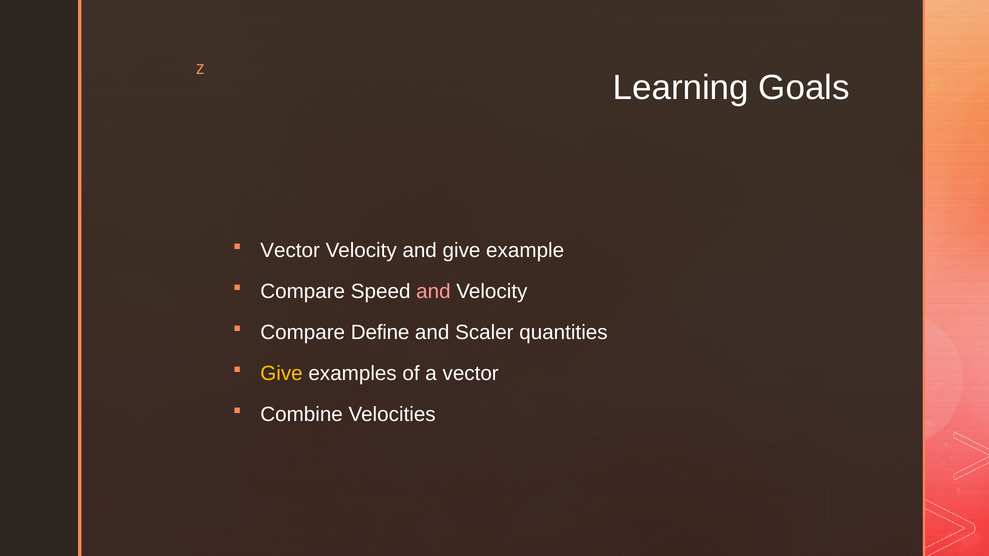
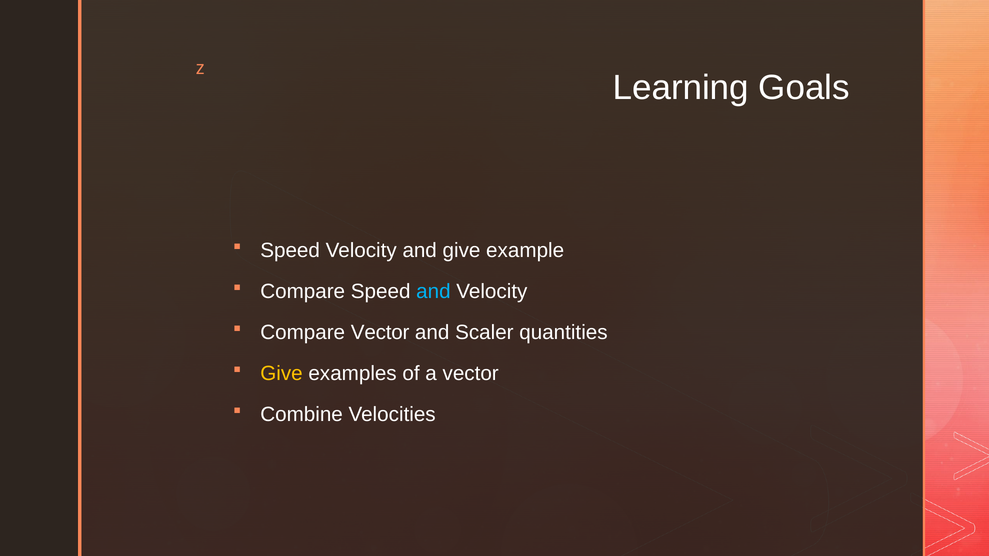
Vector: Vector -> Speed (290, 250)
and colour: pink -> light blue (433, 291)
Compare Define: Define -> Vector (380, 332)
